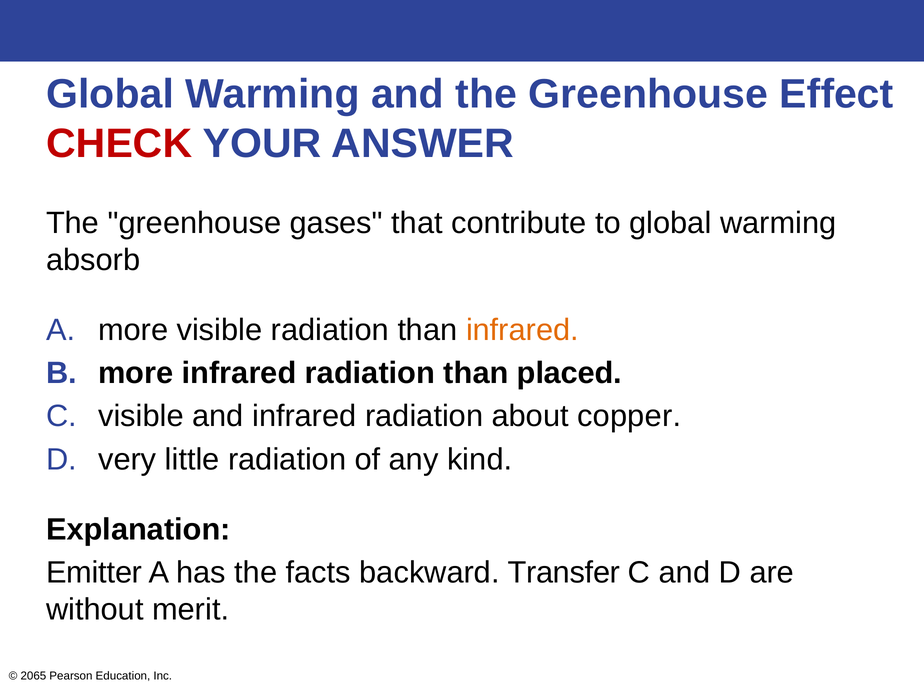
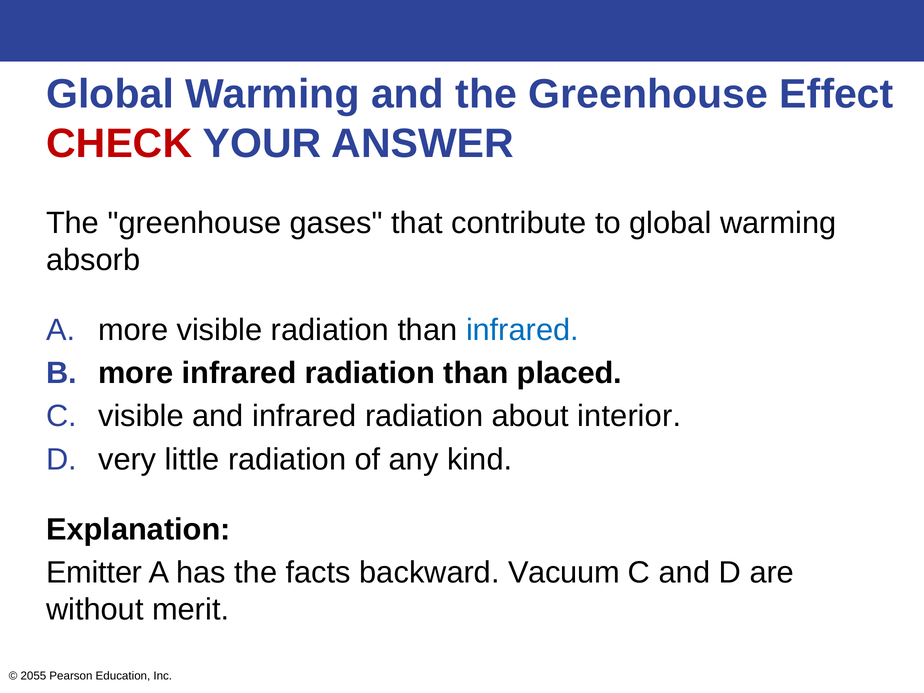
infrared colour: orange -> blue (522, 330)
copper: copper -> interior (629, 416)
Transfer: Transfer -> Vacuum (564, 573)
2065: 2065 -> 2055 (33, 676)
